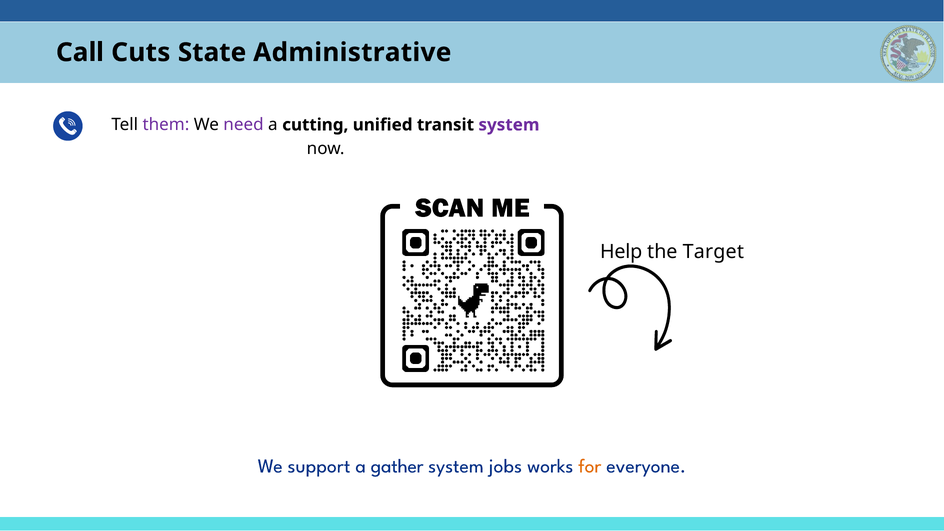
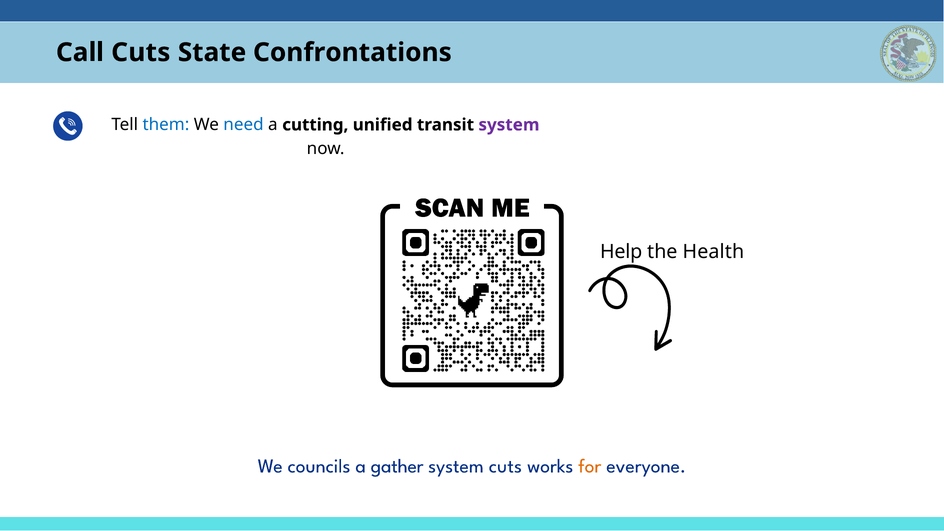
Administrative: Administrative -> Confrontations (352, 52)
them colour: purple -> blue (166, 125)
need colour: purple -> blue (243, 125)
Target: Target -> Health (713, 252)
support: support -> councils (319, 466)
system jobs: jobs -> cuts (505, 466)
